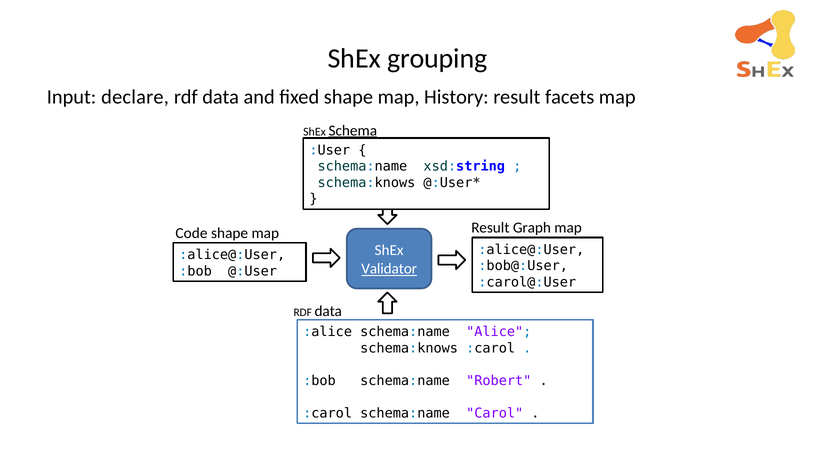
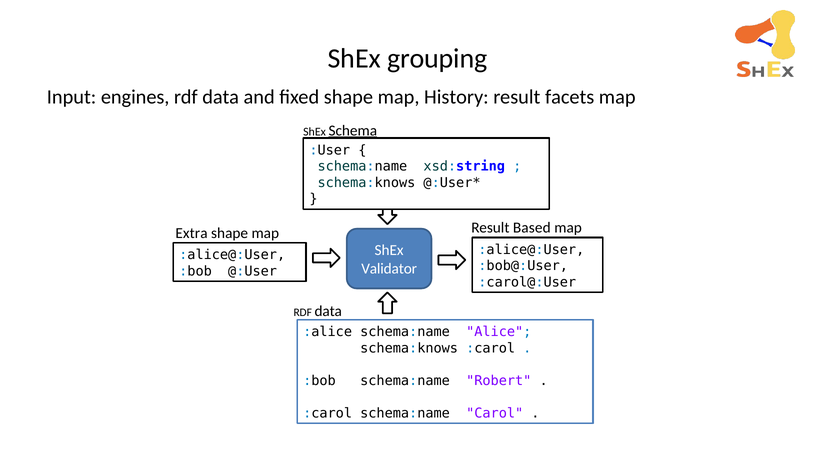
declare: declare -> engines (135, 97)
Graph: Graph -> Based (532, 228)
Code: Code -> Extra (191, 234)
Validator underline: present -> none (389, 269)
